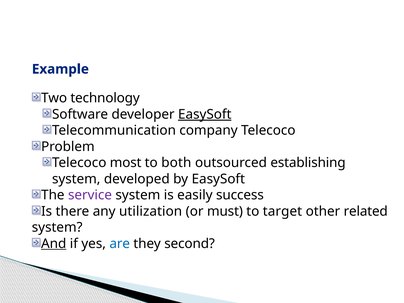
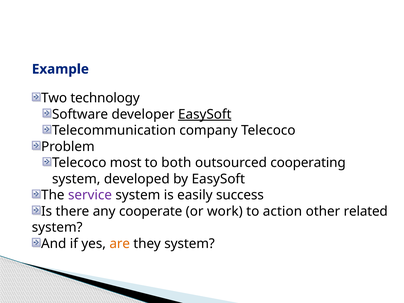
establishing: establishing -> cooperating (308, 163)
utilization: utilization -> cooperate (151, 211)
must: must -> work (225, 211)
target: target -> action (282, 211)
And underline: present -> none (54, 244)
are colour: blue -> orange (120, 244)
they second: second -> system (189, 244)
